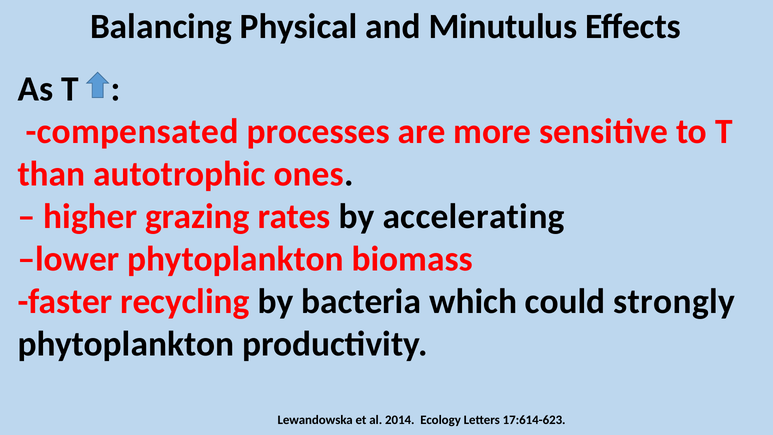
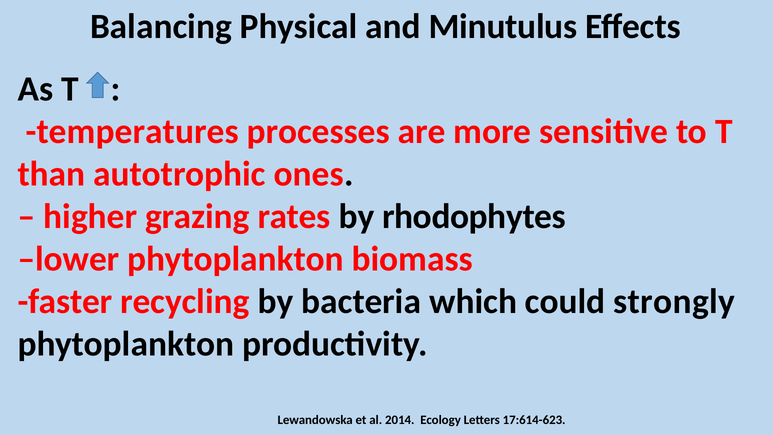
compensated: compensated -> temperatures (132, 131)
accelerating: accelerating -> rhodophytes (474, 216)
